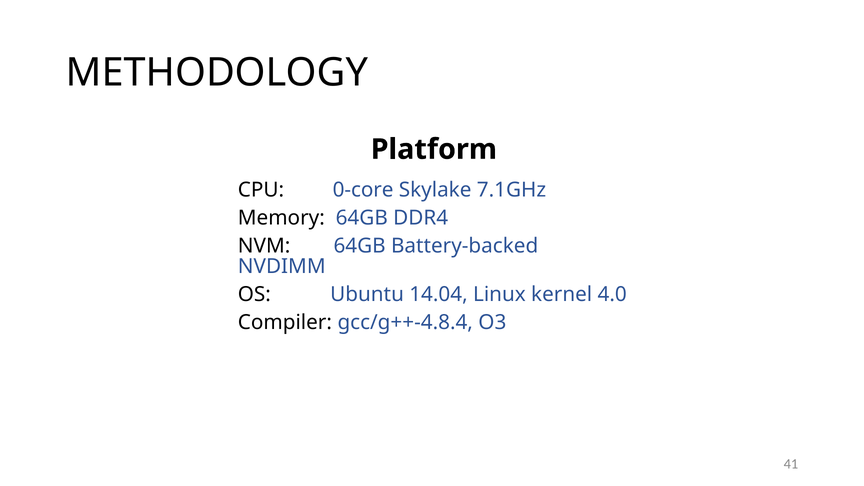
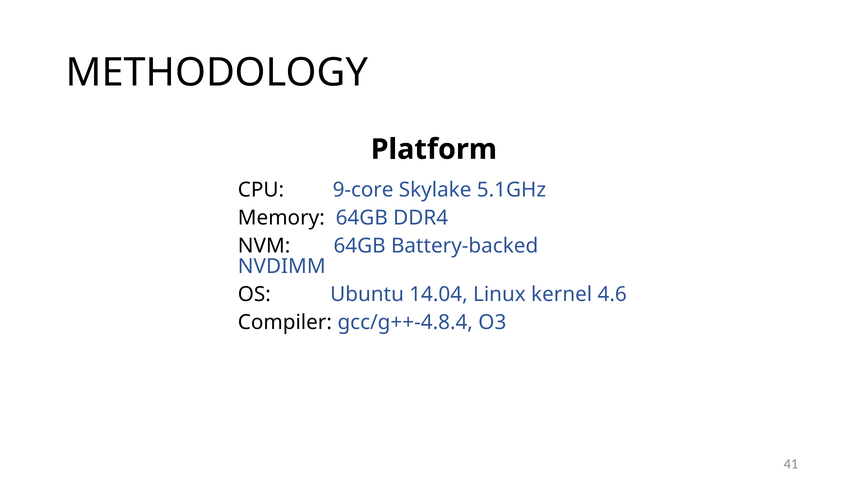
0-core: 0-core -> 9-core (363, 190)
7.1GHz: 7.1GHz -> 5.1GHz (511, 190)
4.0: 4.0 -> 4.6 (612, 294)
